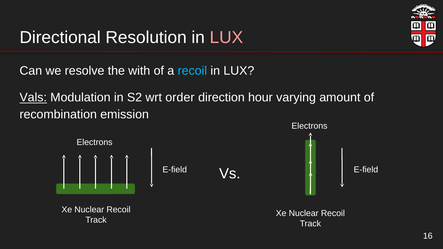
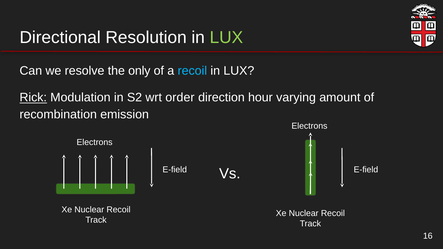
LUX colour: pink -> light green (226, 38)
with: with -> only (139, 71)
Vals: Vals -> Rick (33, 98)
